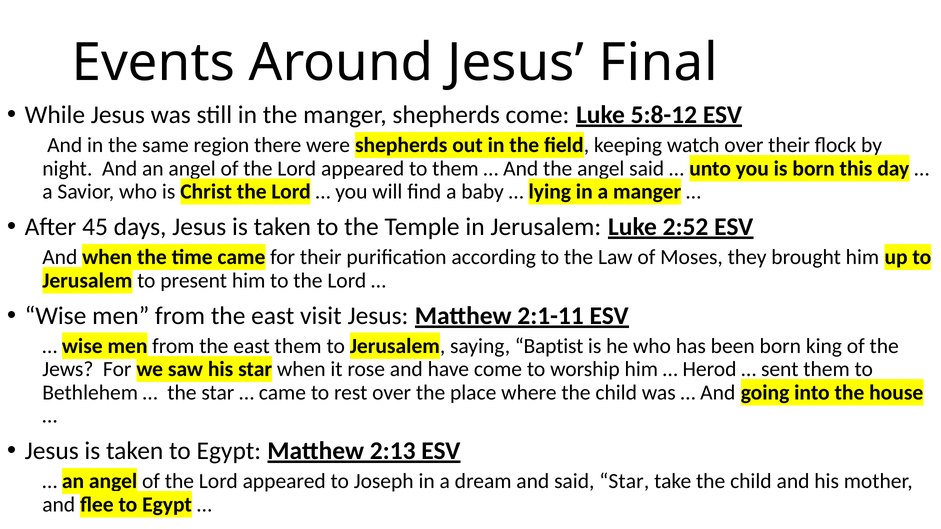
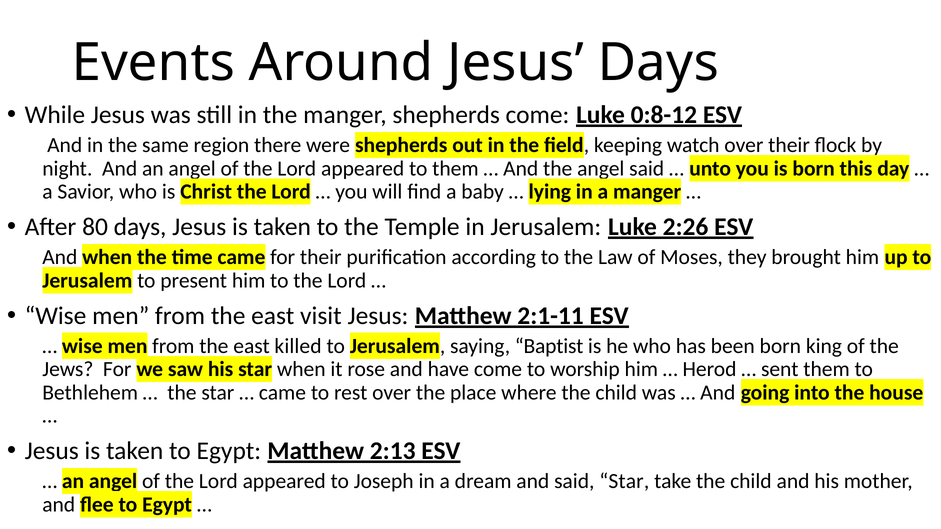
Jesus Final: Final -> Days (658, 63)
5:8-12: 5:8-12 -> 0:8-12 (664, 115)
45: 45 -> 80 (95, 227)
2:52: 2:52 -> 2:26 (686, 227)
them: them -> killed (298, 346)
